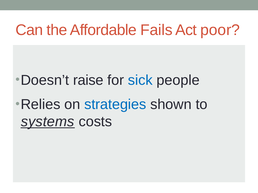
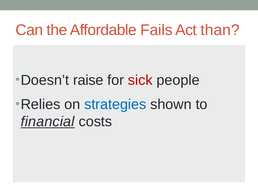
poor: poor -> than (220, 30)
sick colour: blue -> red (140, 80)
systems: systems -> financial (48, 122)
